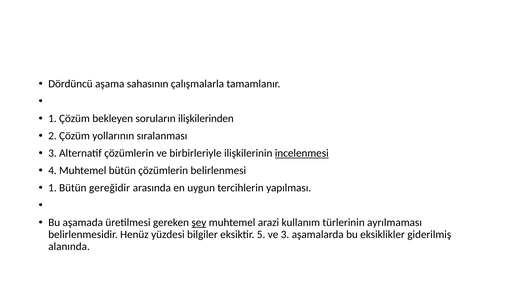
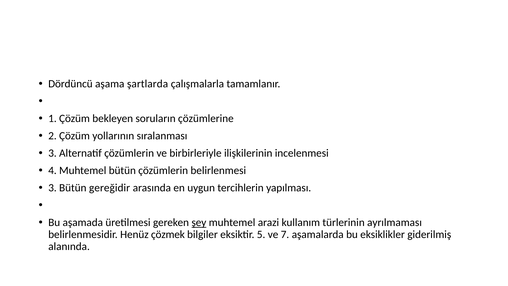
sahasının: sahasının -> şartlarda (148, 84)
ilişkilerinden: ilişkilerinden -> çözümlerine (206, 118)
incelenmesi underline: present -> none (302, 153)
1: 1 -> 3 (52, 188)
yüzdesi: yüzdesi -> çözmek (168, 234)
ve 3: 3 -> 7 (285, 234)
